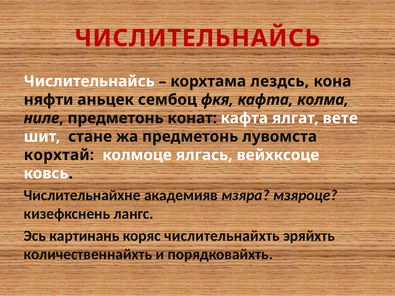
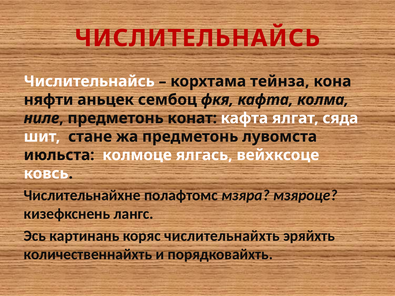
лездсь: лездсь -> тейнза (280, 81)
вете: вете -> сяда (340, 118)
корхтай: корхтай -> июльста (59, 155)
академияв: академияв -> полафтомс (181, 196)
